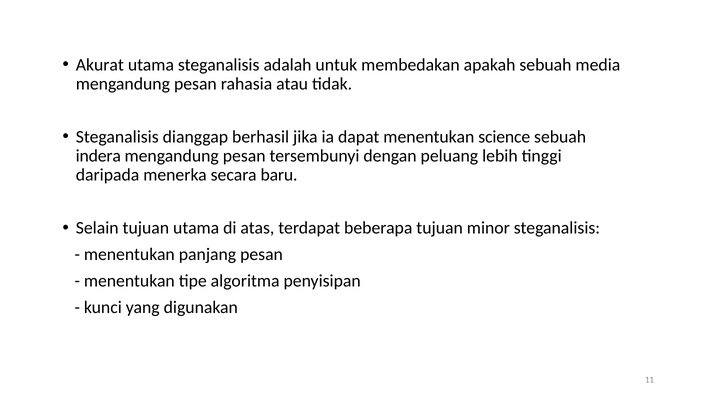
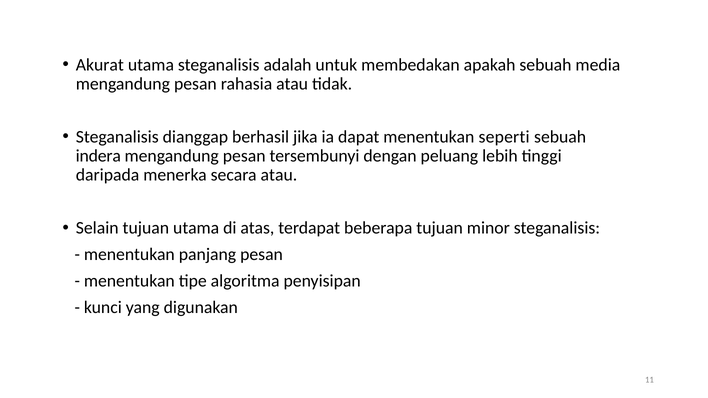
science: science -> seperti (504, 137)
secara baru: baru -> atau (279, 175)
